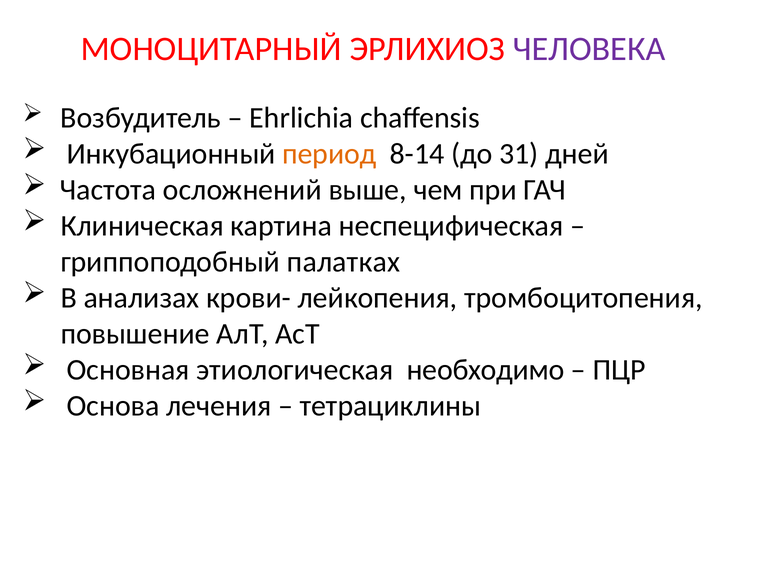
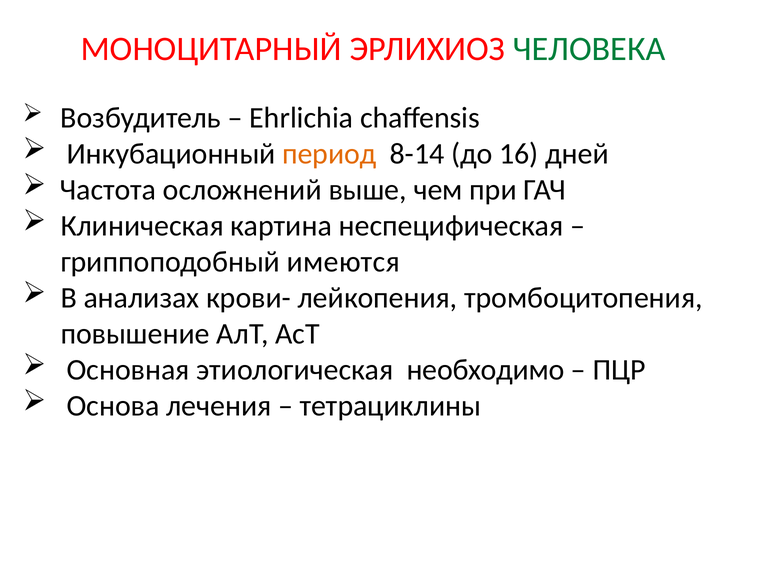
ЧЕЛОВЕКА colour: purple -> green (589, 49)
31: 31 -> 16 (519, 154)
палатках: палатках -> имеются (343, 261)
